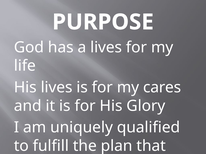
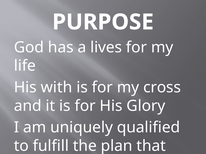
His lives: lives -> with (57, 88)
cares: cares -> cross (162, 88)
